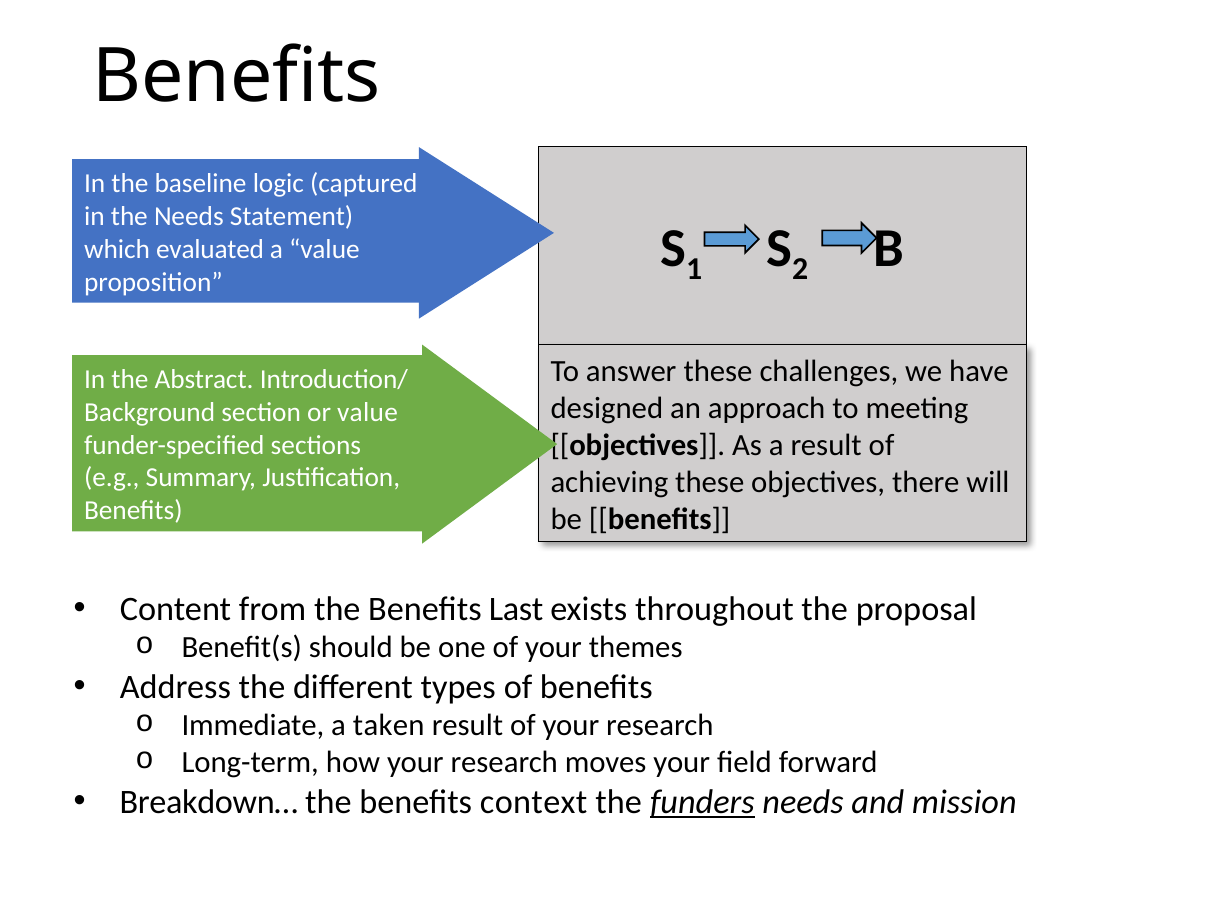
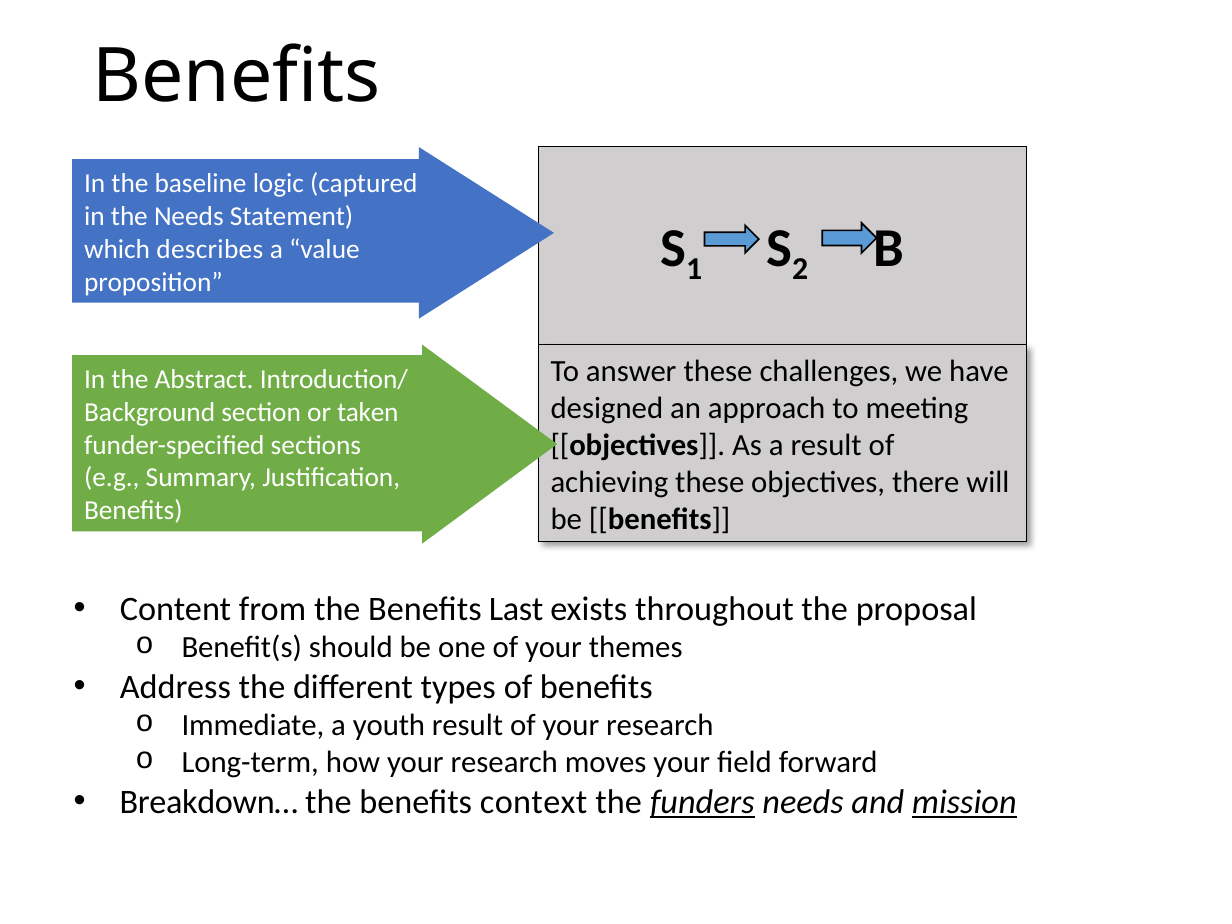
evaluated: evaluated -> describes (210, 249)
or value: value -> taken (368, 412)
taken: taken -> youth (389, 726)
mission underline: none -> present (964, 802)
